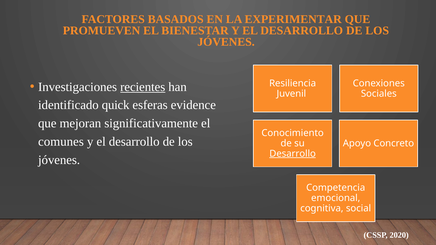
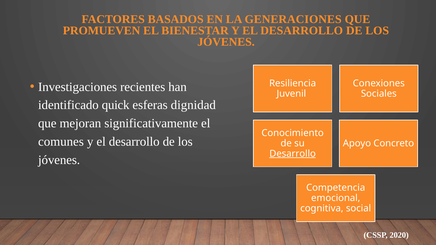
EXPERIMENTAR: EXPERIMENTAR -> GENERACIONES (293, 19)
recientes underline: present -> none (143, 87)
evidence: evidence -> dignidad (193, 105)
